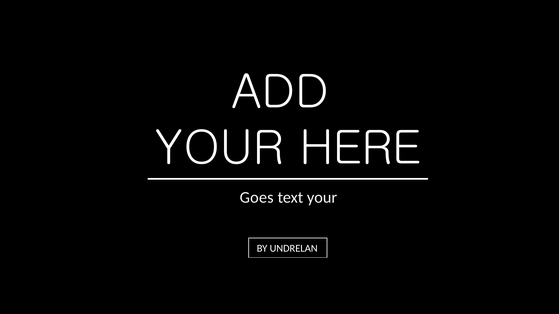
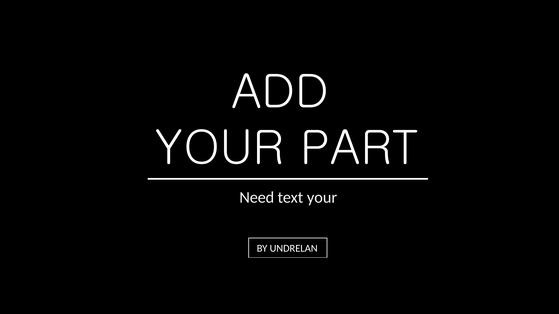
HERE: HERE -> PART (360, 148)
Goes: Goes -> Need (257, 198)
